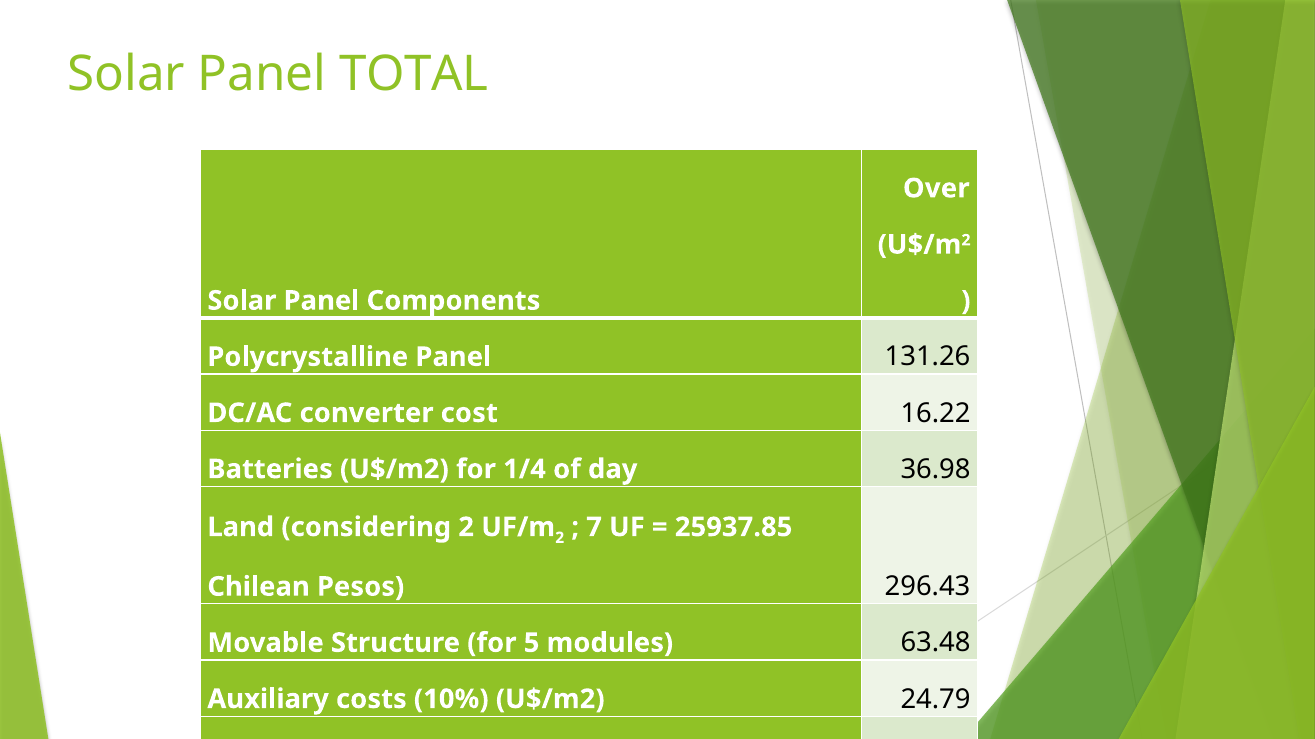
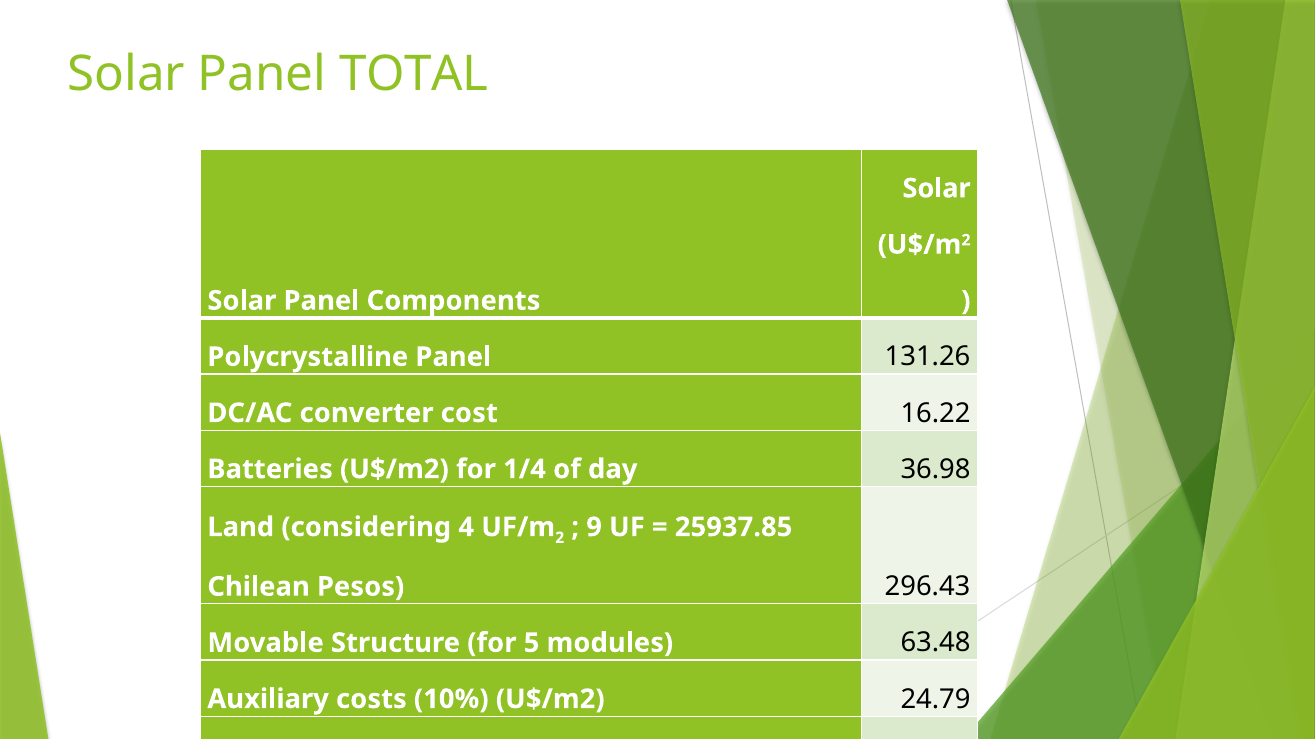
Over: Over -> Solar (937, 189)
considering 2: 2 -> 4 (466, 528)
7: 7 -> 9 (594, 528)
